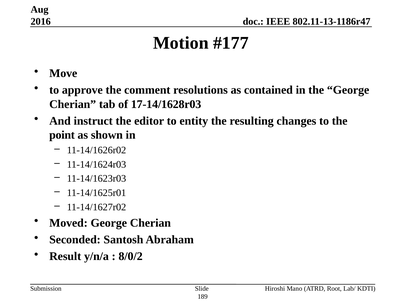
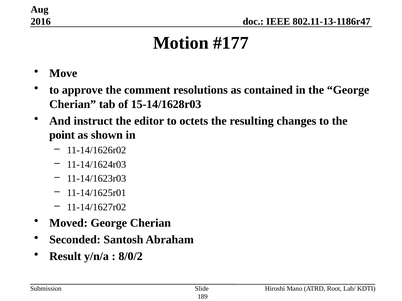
17-14/1628r03: 17-14/1628r03 -> 15-14/1628r03 (166, 104)
entity: entity -> octets (194, 121)
